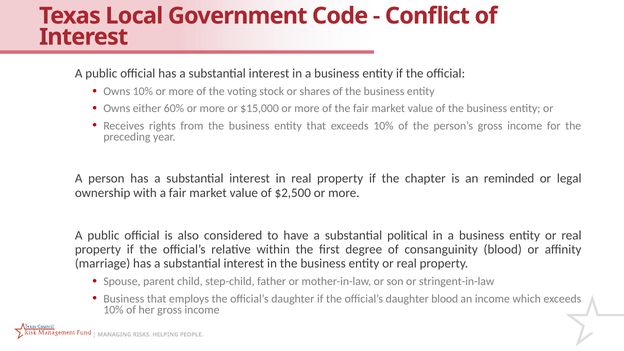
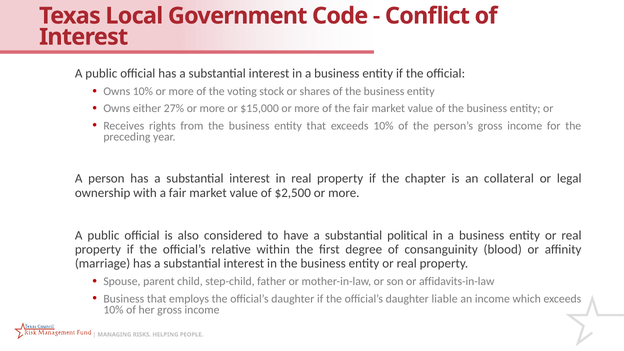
60%: 60% -> 27% (174, 109)
reminded: reminded -> collateral (509, 179)
stringent-in-law: stringent-in-law -> affidavits-in-law (457, 282)
daughter blood: blood -> liable (445, 299)
